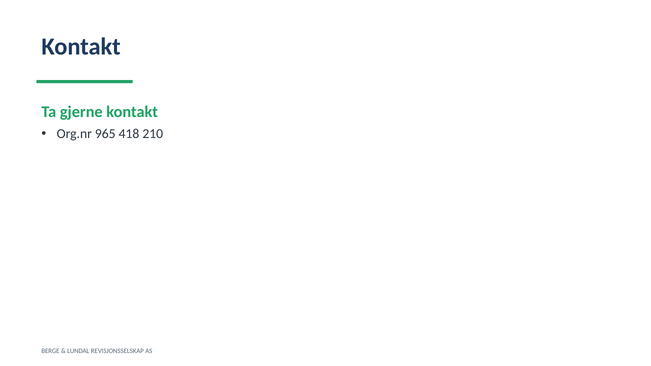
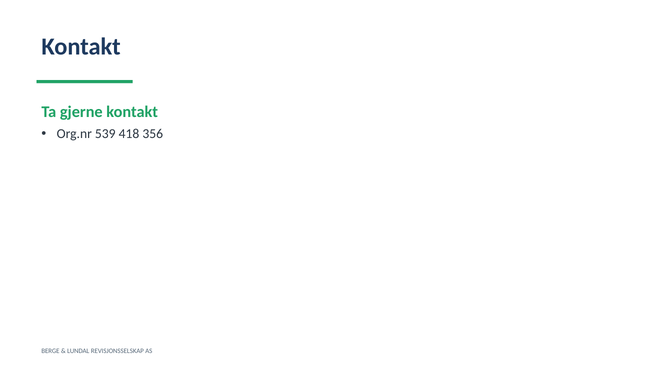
965: 965 -> 539 (105, 134)
210: 210 -> 356 (153, 134)
